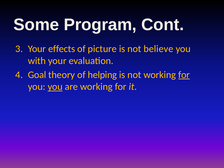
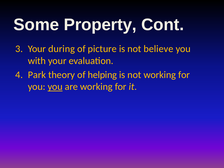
Program: Program -> Property (100, 25)
effects: effects -> during (62, 49)
Goal: Goal -> Park (37, 75)
for underline: present -> none (184, 75)
